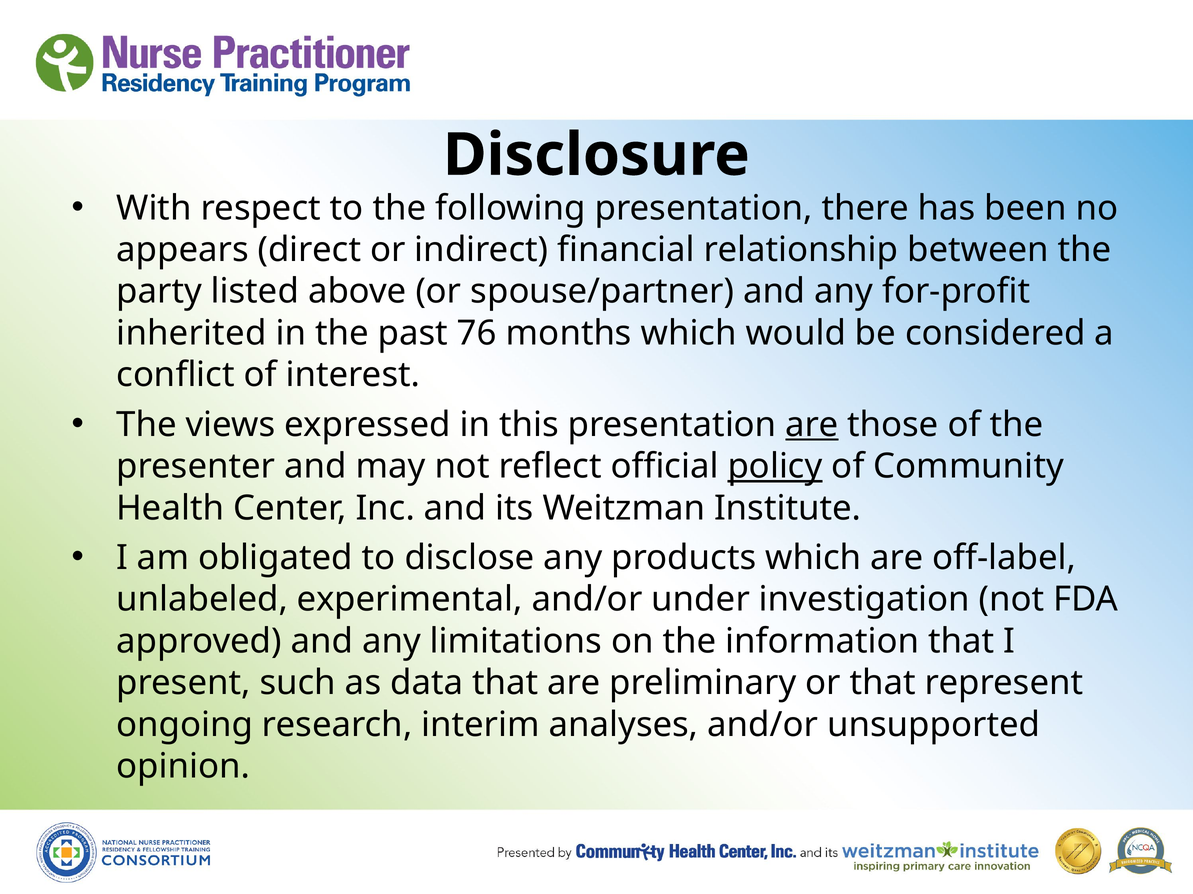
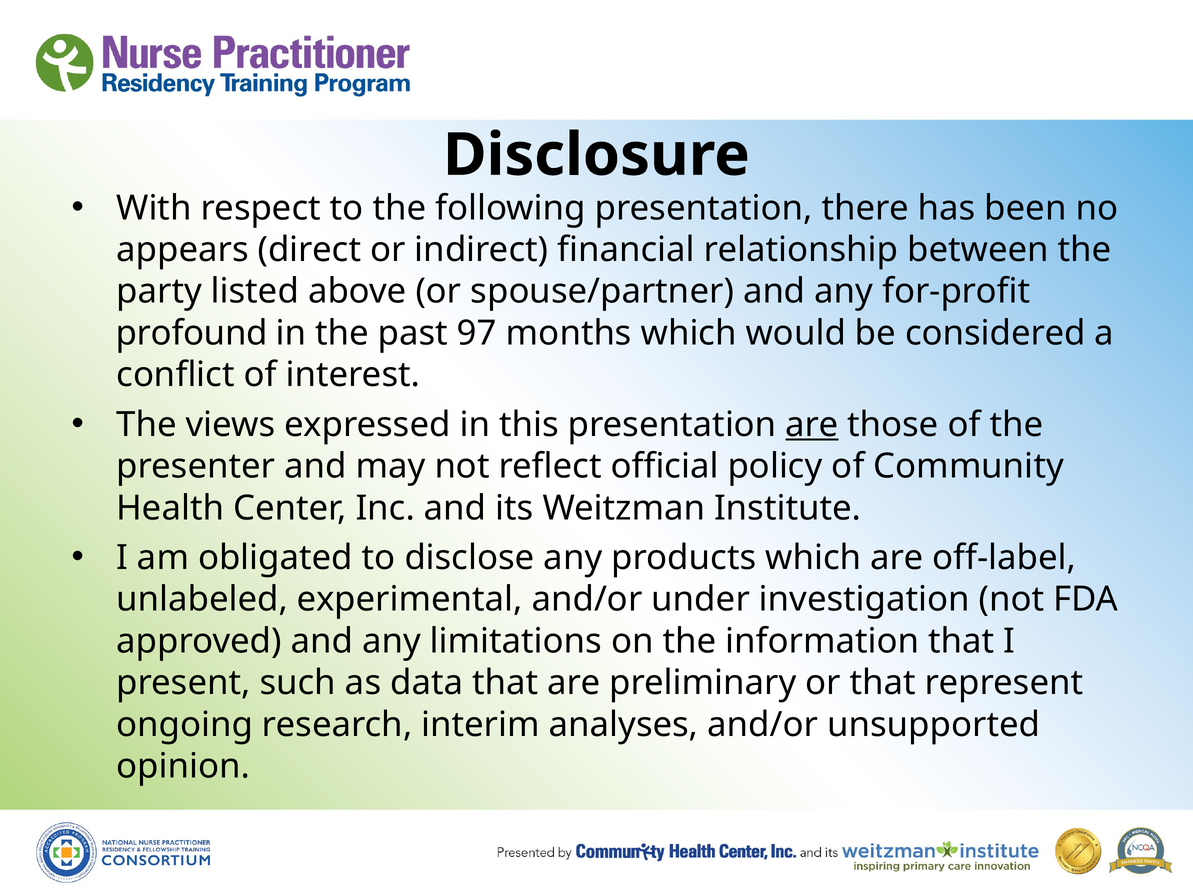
inherited: inherited -> profound (192, 333)
76: 76 -> 97 (477, 333)
policy underline: present -> none (775, 467)
